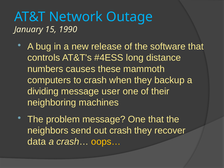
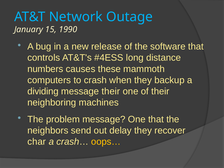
message user: user -> their (111, 91)
out crash: crash -> delay (121, 131)
data: data -> char (37, 142)
